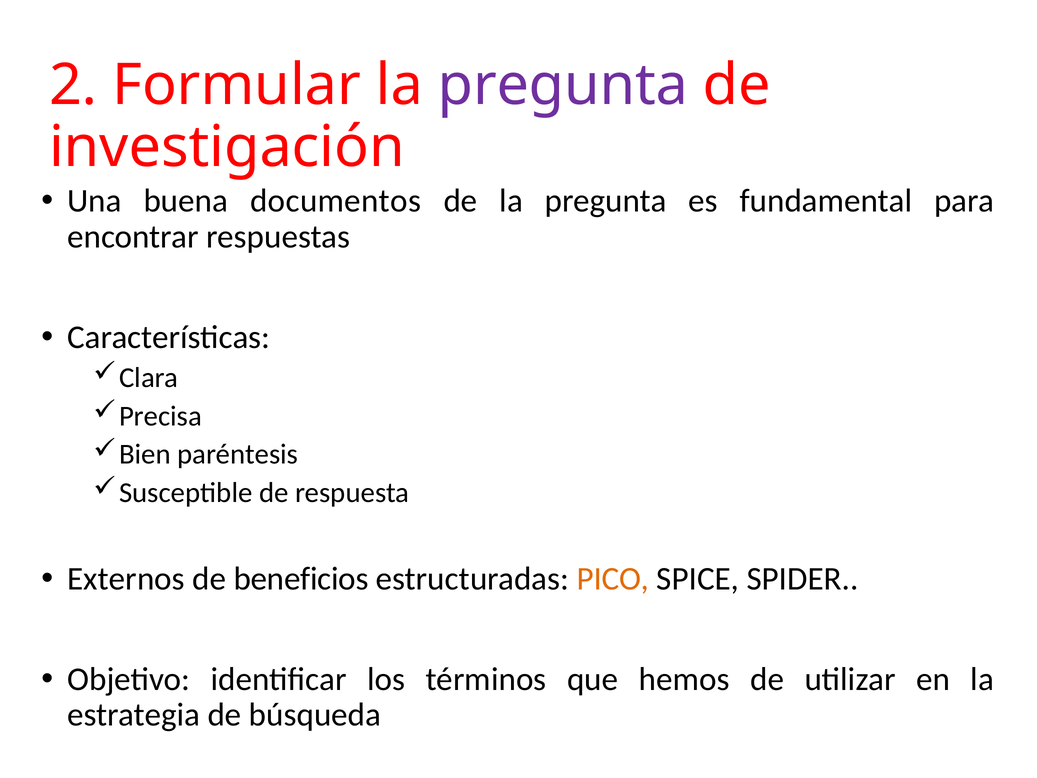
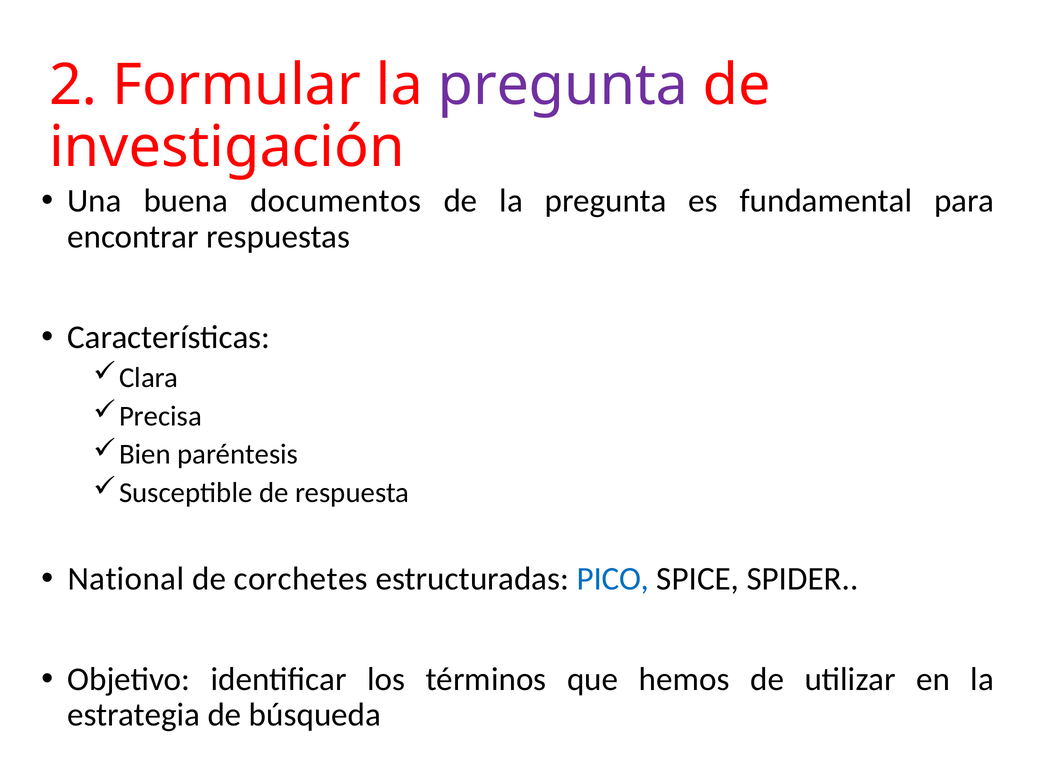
Externos: Externos -> National (126, 579)
beneficios: beneficios -> corchetes (301, 579)
PICO colour: orange -> blue (613, 579)
